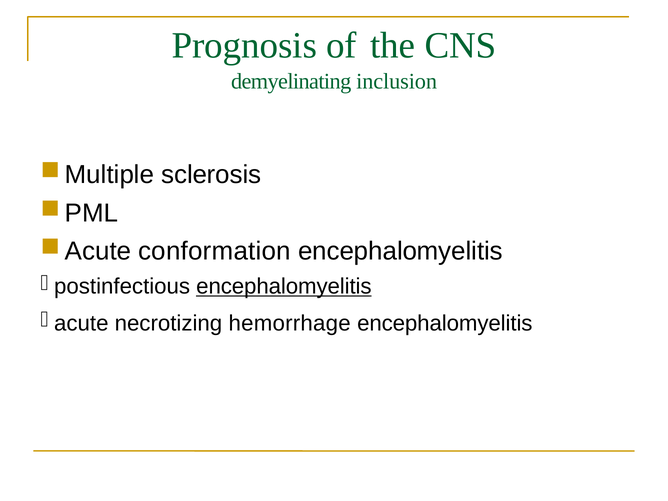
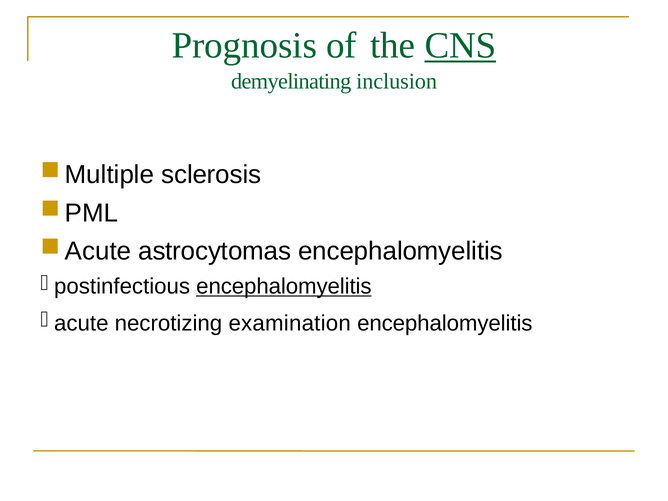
CNS underline: none -> present (461, 46)
conformation: conformation -> astrocytomas (215, 251)
hemorrhage: hemorrhage -> examination (290, 323)
